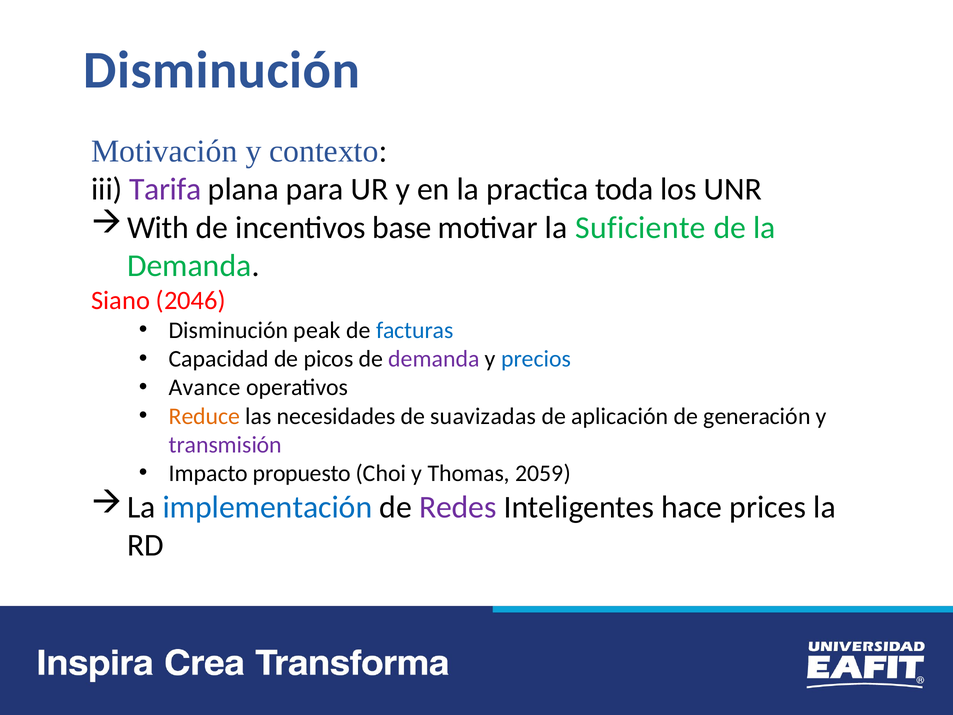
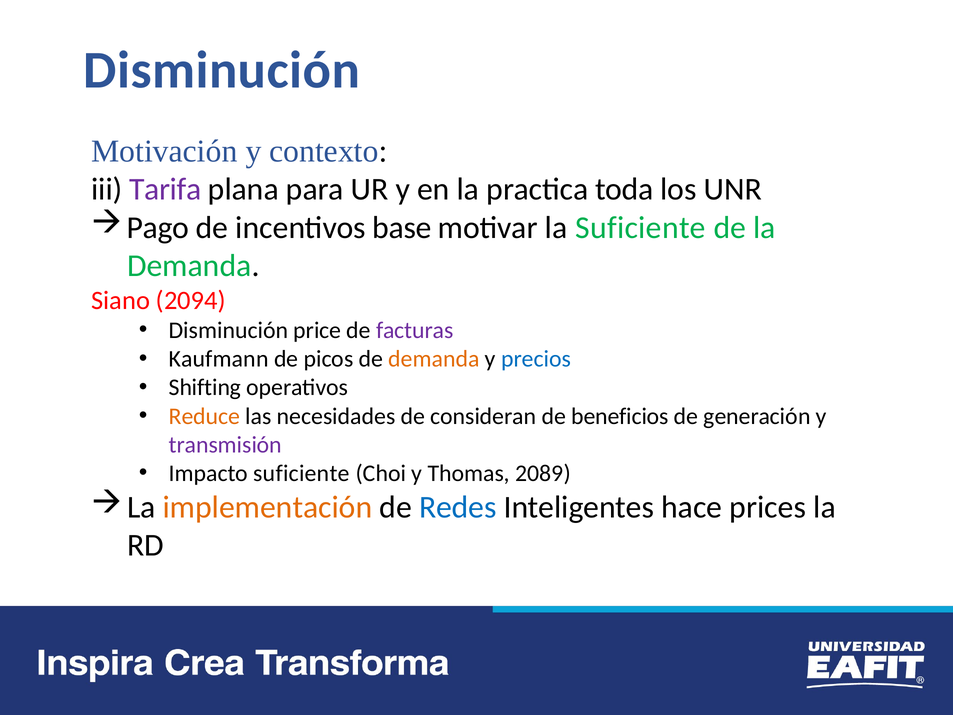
With: With -> Pago (158, 228)
2046: 2046 -> 2094 (191, 300)
peak: peak -> price (317, 330)
facturas colour: blue -> purple (415, 330)
Capacidad: Capacidad -> Kaufmann (219, 359)
demanda colour: purple -> orange (434, 359)
Avance: Avance -> Shifting (205, 387)
suavizadas: suavizadas -> consideran (483, 416)
aplicación: aplicación -> beneficios (620, 416)
Impacto propuesto: propuesto -> suficiente (302, 473)
2059: 2059 -> 2089 (543, 473)
implementación colour: blue -> orange (268, 507)
Redes colour: purple -> blue (458, 507)
